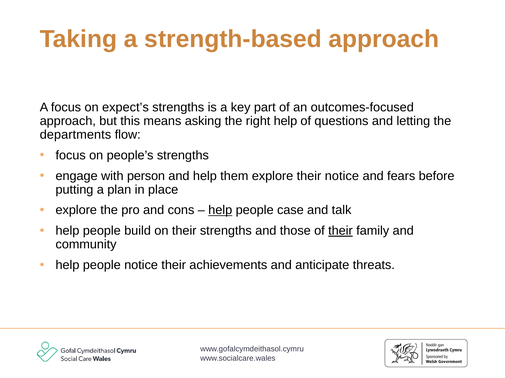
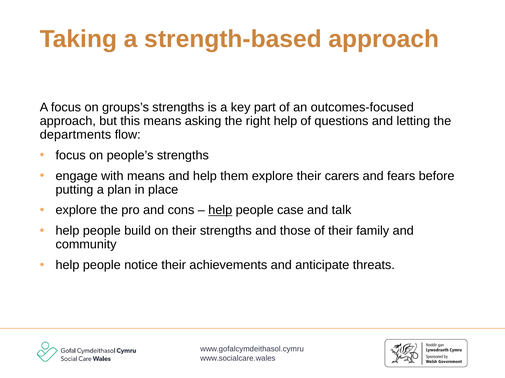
expect’s: expect’s -> groups’s (126, 108)
with person: person -> means (146, 176)
their notice: notice -> carers (342, 176)
their underline: present -> none (340, 231)
